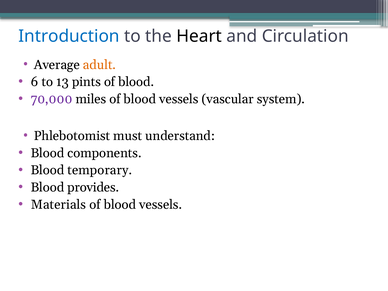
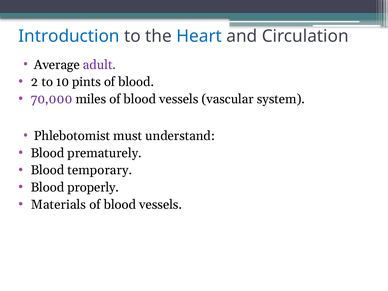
Heart colour: black -> blue (199, 36)
adult colour: orange -> purple (99, 65)
6: 6 -> 2 (35, 82)
13: 13 -> 10 (63, 82)
components: components -> prematurely (105, 153)
provides: provides -> properly (93, 187)
